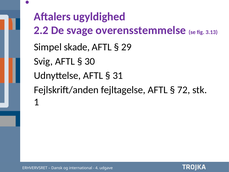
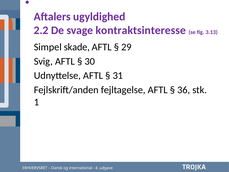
overensstemmelse: overensstemmelse -> kontraktsinteresse (141, 30)
72: 72 -> 36 (184, 90)
